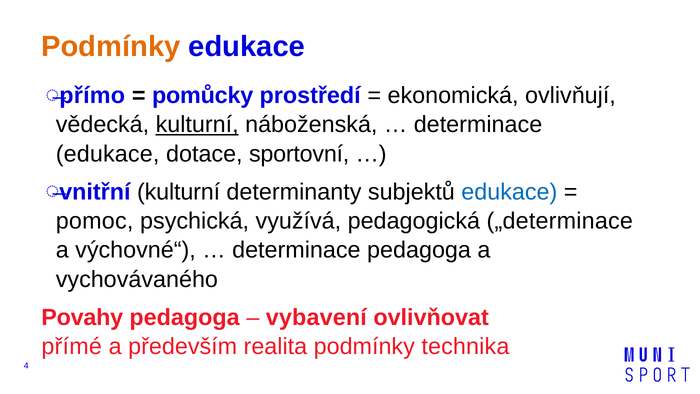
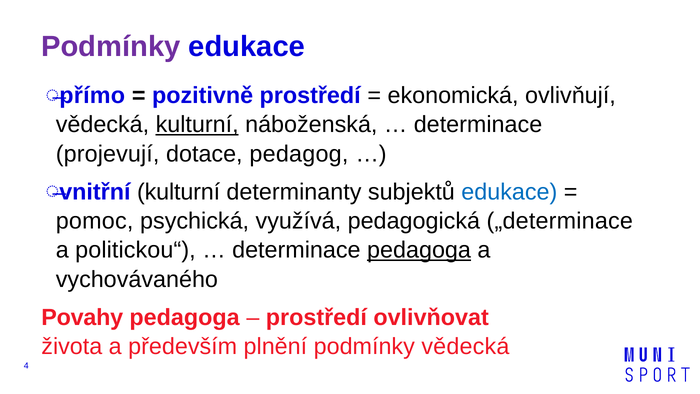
Podmínky colour: orange -> purple (111, 47)
pomůcky: pomůcky -> pozitivně (203, 96)
edukace: edukace -> projevují (108, 154)
sportovní: sportovní -> pedagog (299, 154)
výchovné“: výchovné“ -> politickou“ (135, 250)
pedagoga underline: none -> present (419, 250)
vybavení: vybavení -> prostředí (316, 317)
přímé: přímé -> života (72, 346)
realita: realita -> plnění (275, 346)
podmínky technika: technika -> vědecká (465, 346)
